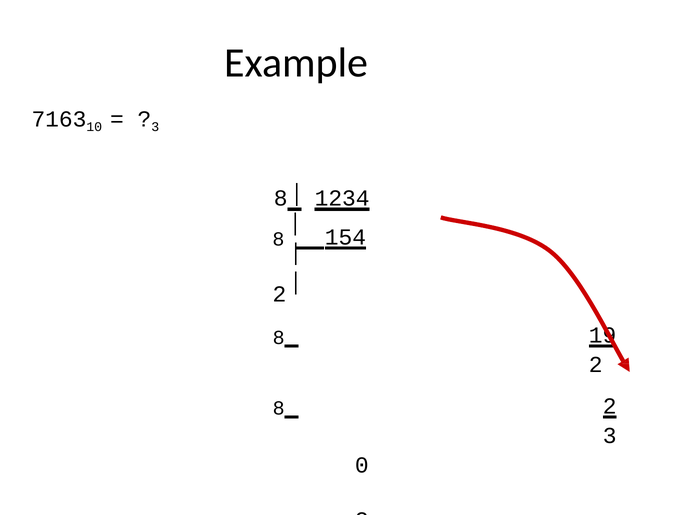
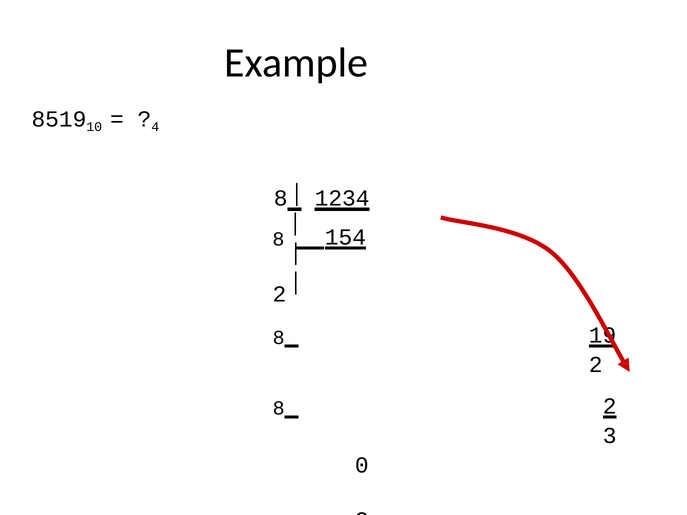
7163: 7163 -> 8519 (59, 119)
3: 3 -> 4 (155, 127)
